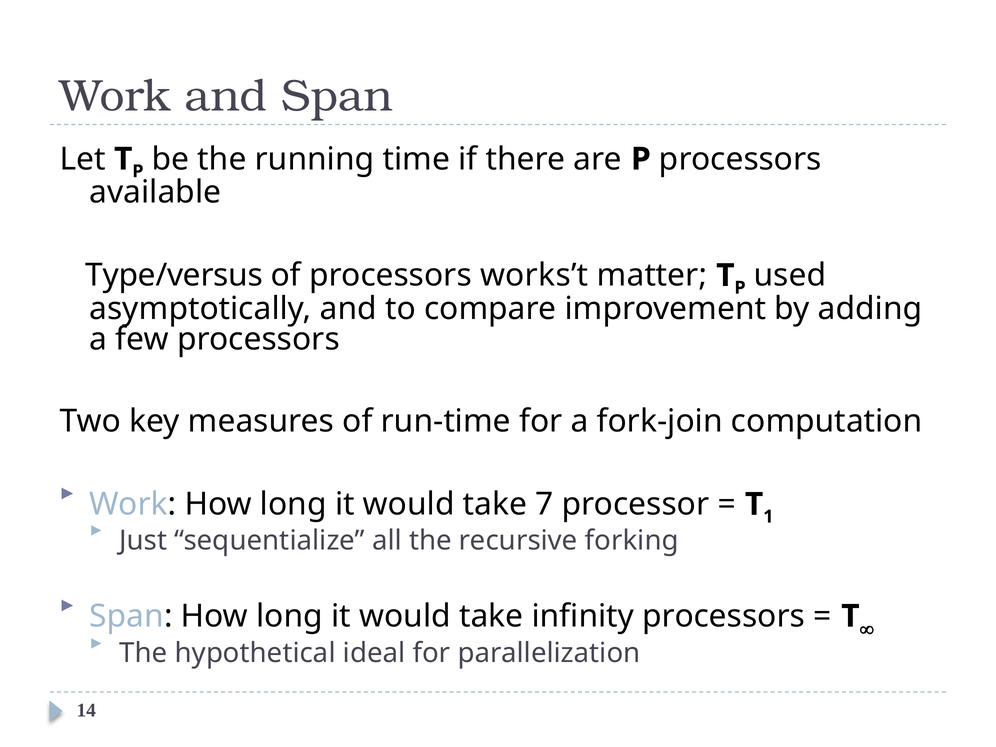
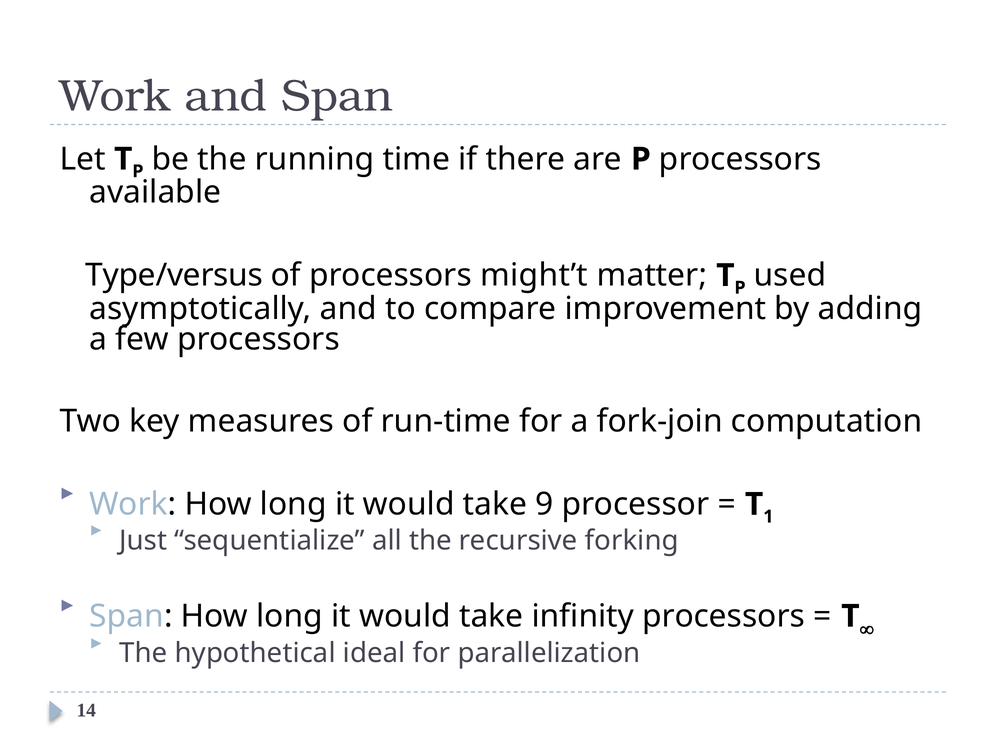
works’t: works’t -> might’t (534, 275)
7: 7 -> 9 (544, 504)
